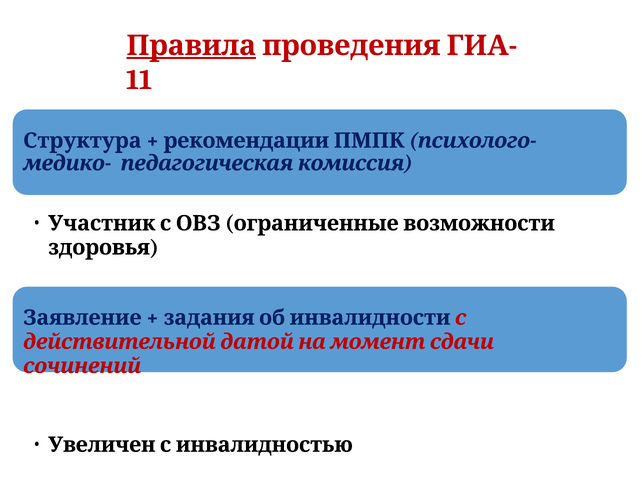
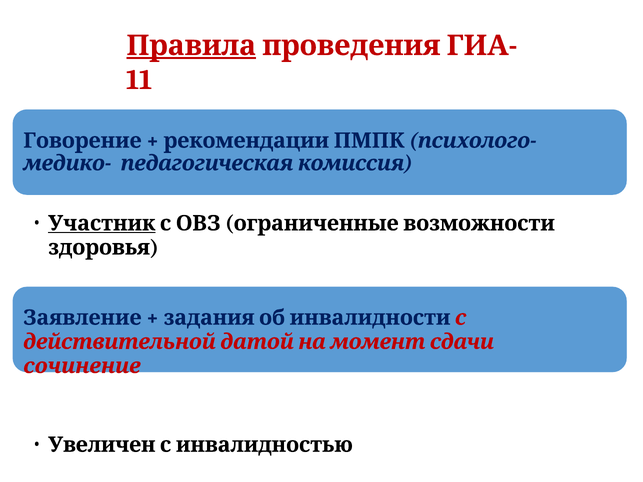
Структура: Структура -> Говорение (82, 141)
Участник underline: none -> present (102, 223)
сочинений: сочинений -> сочинение (82, 366)
